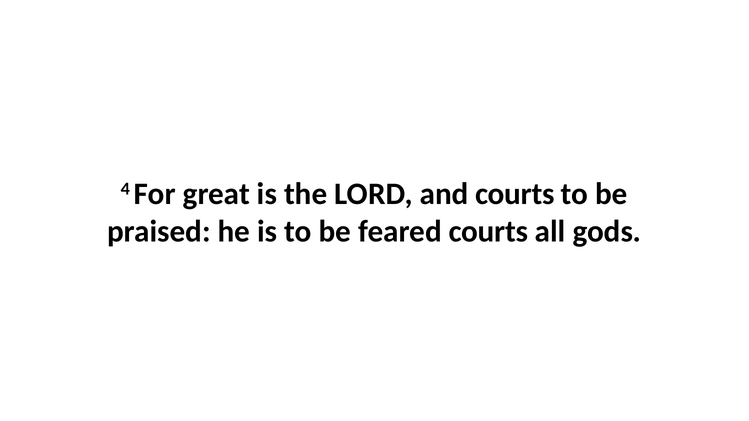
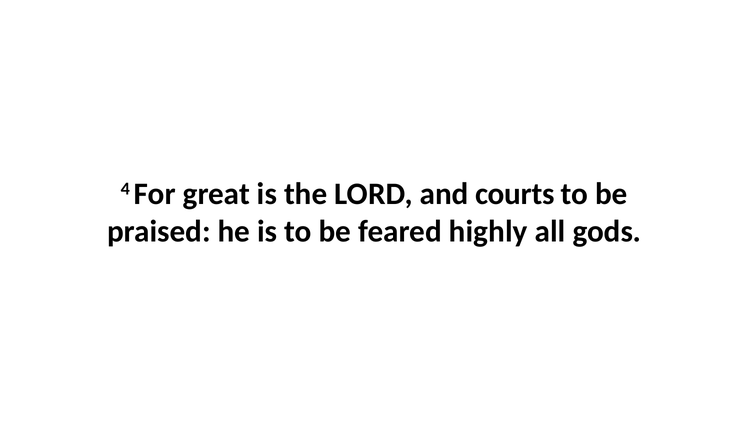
feared courts: courts -> highly (488, 232)
